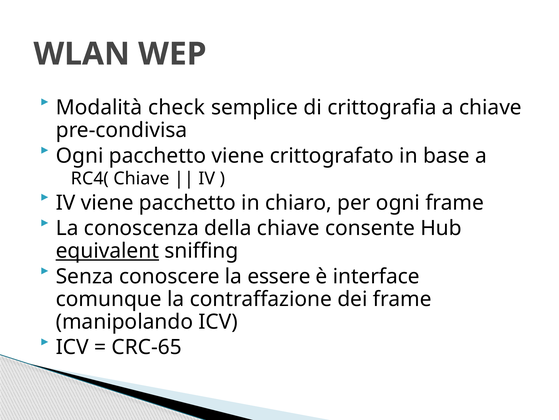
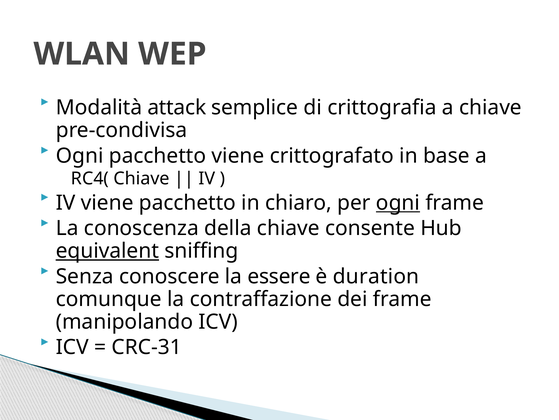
check: check -> attack (177, 107)
ogni underline: none -> present (398, 202)
interface: interface -> duration (376, 276)
CRC-65: CRC-65 -> CRC-31 (147, 347)
